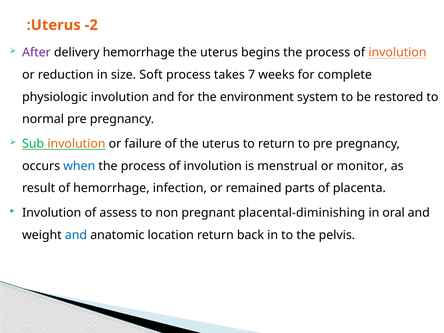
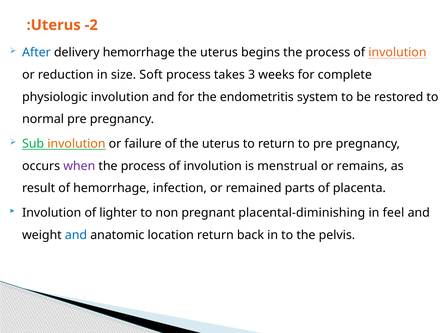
After colour: purple -> blue (36, 53)
7: 7 -> 3 (252, 75)
environment: environment -> endometritis (257, 97)
when colour: blue -> purple (79, 166)
monitor: monitor -> remains (362, 166)
assess: assess -> lighter (118, 213)
oral: oral -> feel (393, 213)
